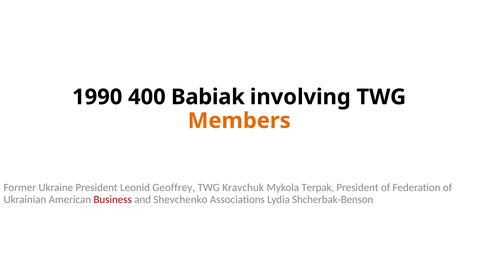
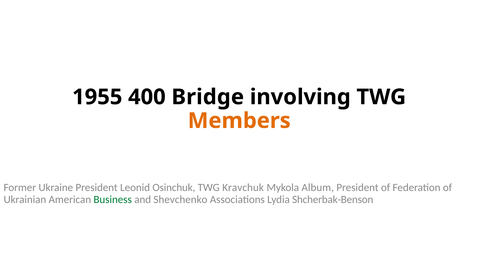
1990: 1990 -> 1955 (97, 97)
Babiak: Babiak -> Bridge (208, 97)
Geoffrey: Geoffrey -> Osinchuk (174, 188)
Terpak: Terpak -> Album (318, 188)
Business colour: red -> green (113, 200)
